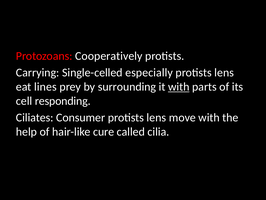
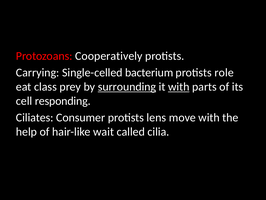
especially: especially -> bacterium (149, 72)
lens: lens -> role (224, 72)
lines: lines -> class (45, 87)
surrounding underline: none -> present (127, 87)
cure: cure -> wait (104, 131)
